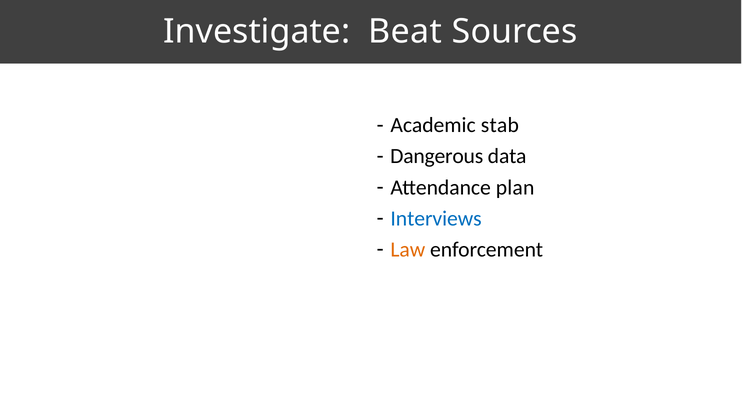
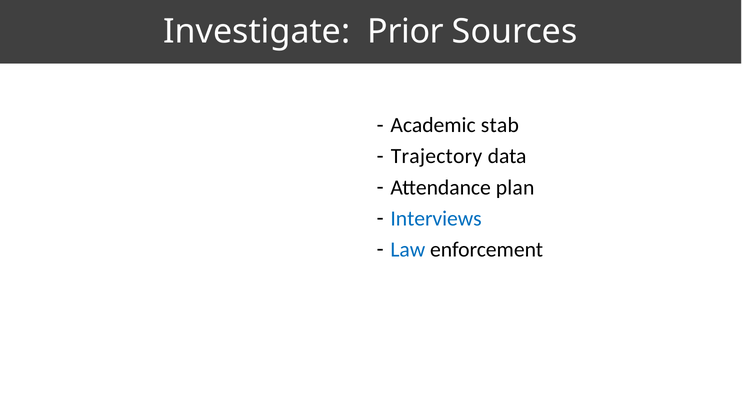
Beat: Beat -> Prior (406, 32)
Dangerous: Dangerous -> Trajectory (437, 156)
Law colour: orange -> blue (408, 250)
